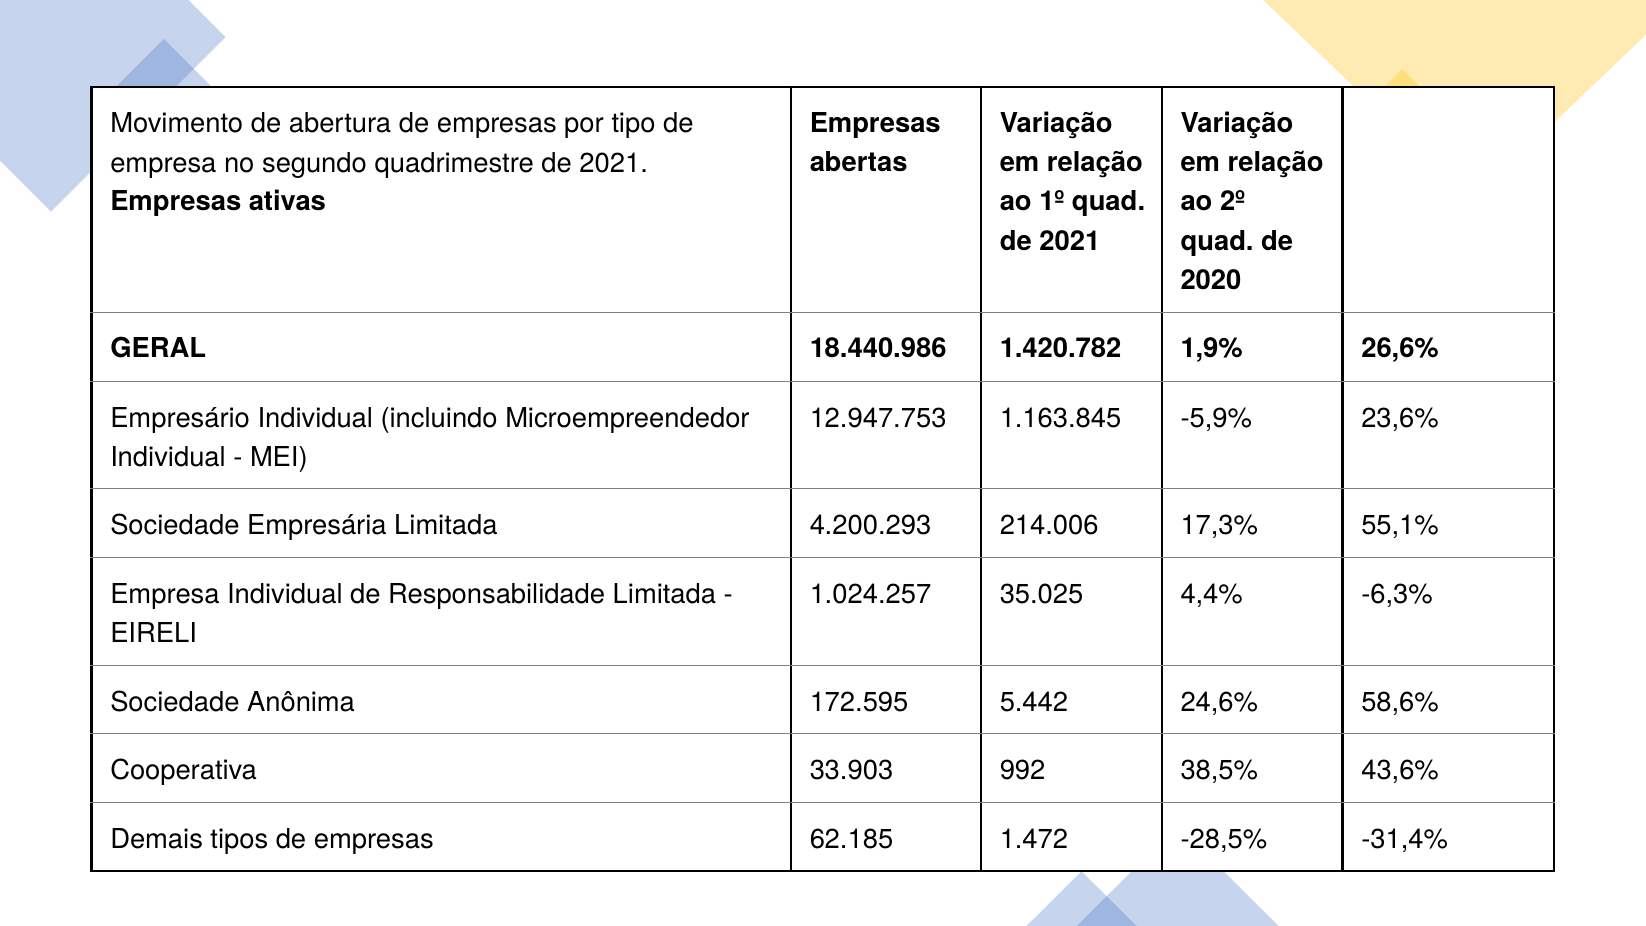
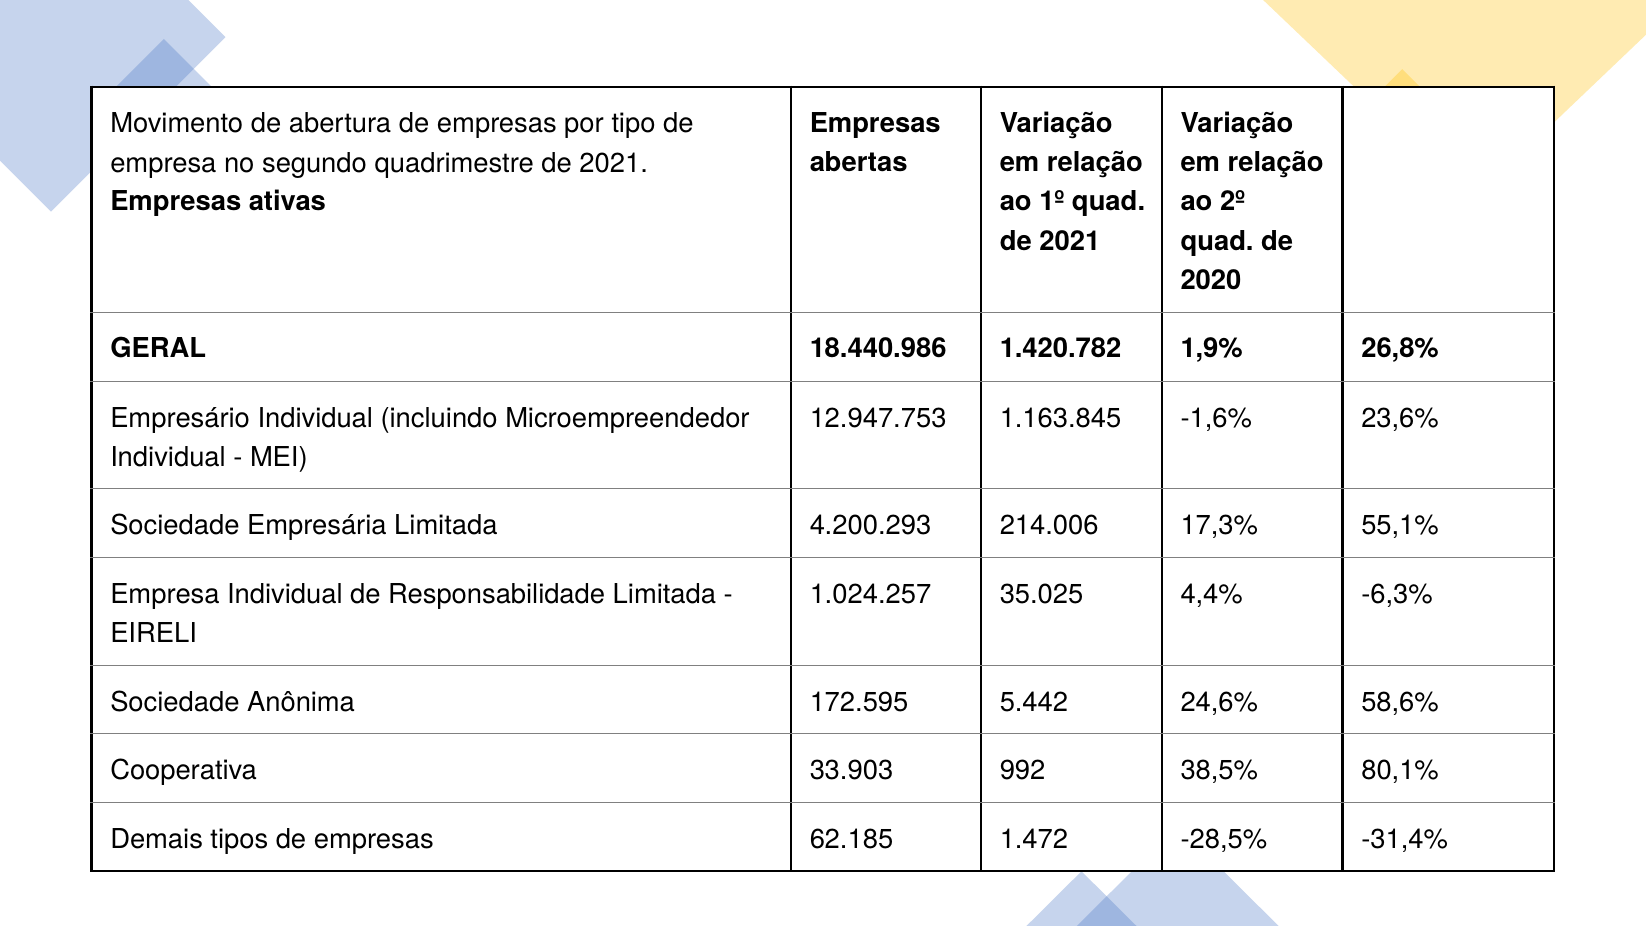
26,6%: 26,6% -> 26,8% (1400, 349)
-5,9%: -5,9% -> -1,6% (1216, 418)
43,6%: 43,6% -> 80,1% (1400, 771)
